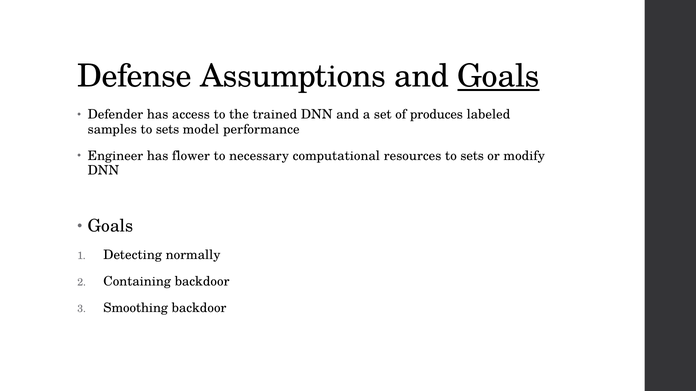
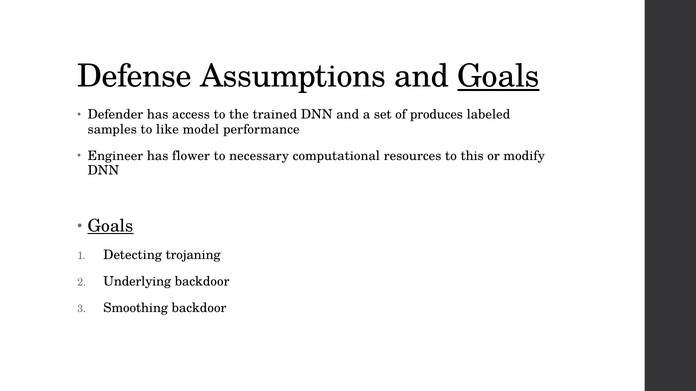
samples to sets: sets -> like (167, 129)
resources to sets: sets -> this (472, 156)
Goals underline: none -> present (111, 226)
normally: normally -> trojaning (193, 255)
Containing: Containing -> Underlying (137, 282)
